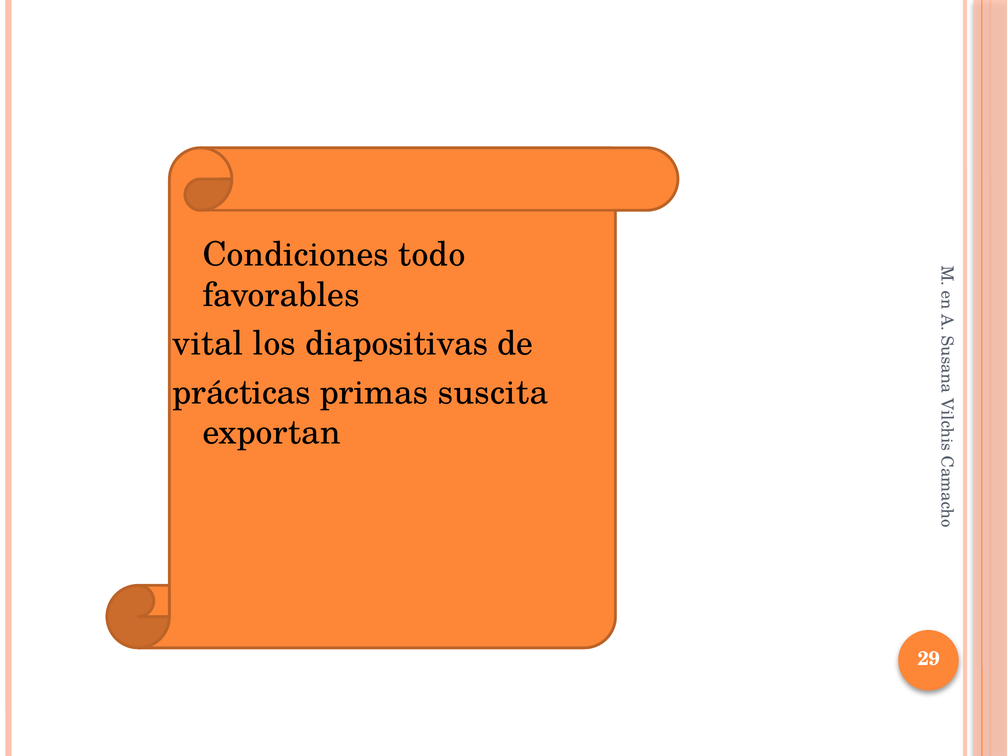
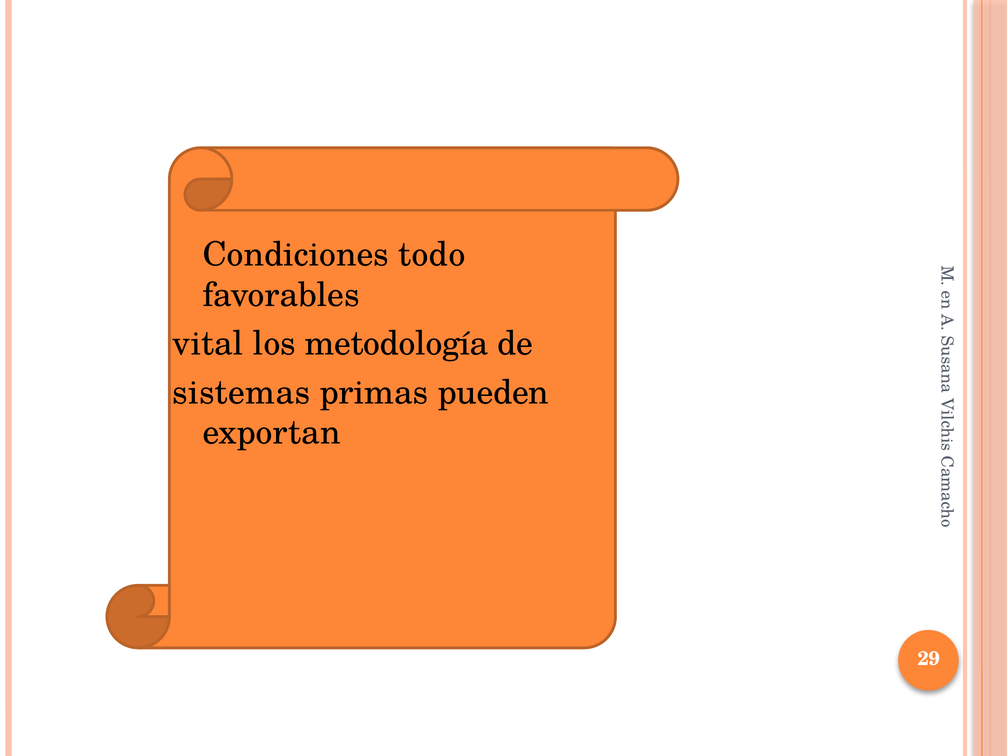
diapositivas: diapositivas -> metodología (397, 343)
prácticas: prácticas -> sistemas (241, 392)
suscita: suscita -> pueden (493, 392)
